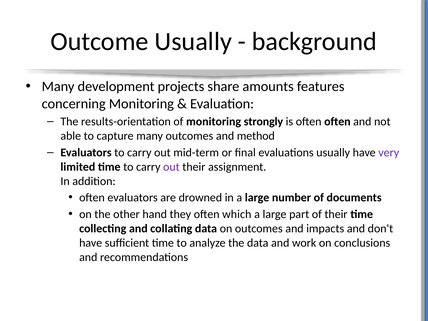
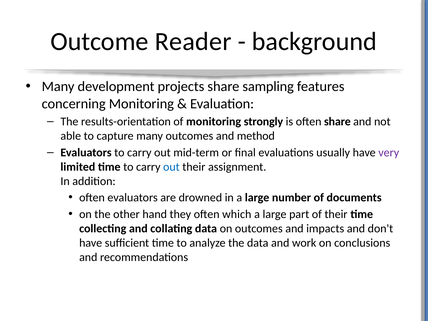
Outcome Usually: Usually -> Reader (193, 41)
amounts: amounts -> sampling (268, 87)
often often: often -> share (337, 122)
out colour: purple -> blue (171, 167)
